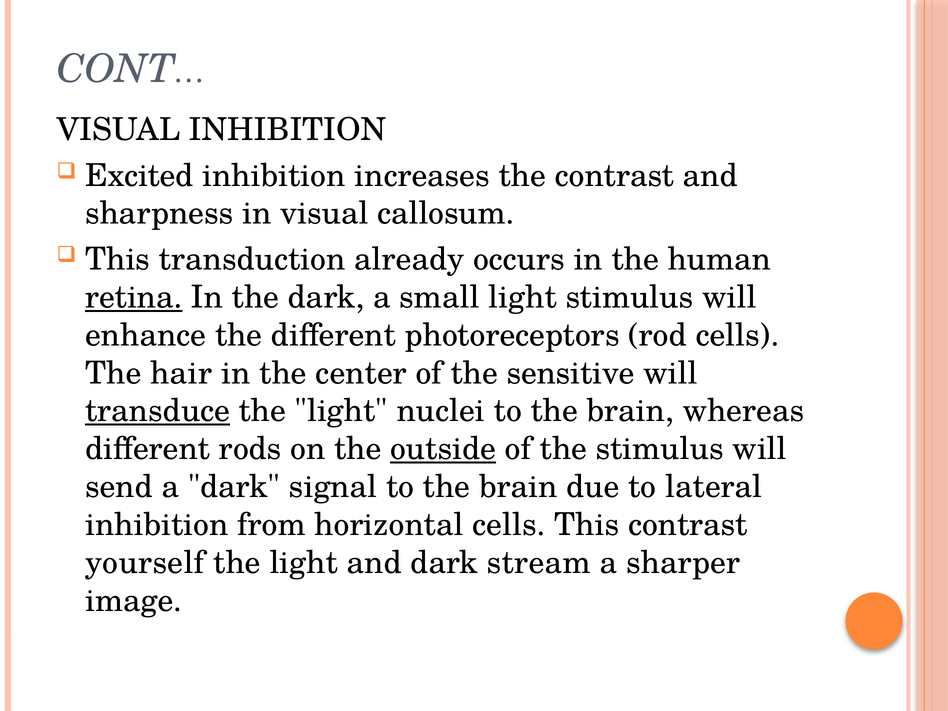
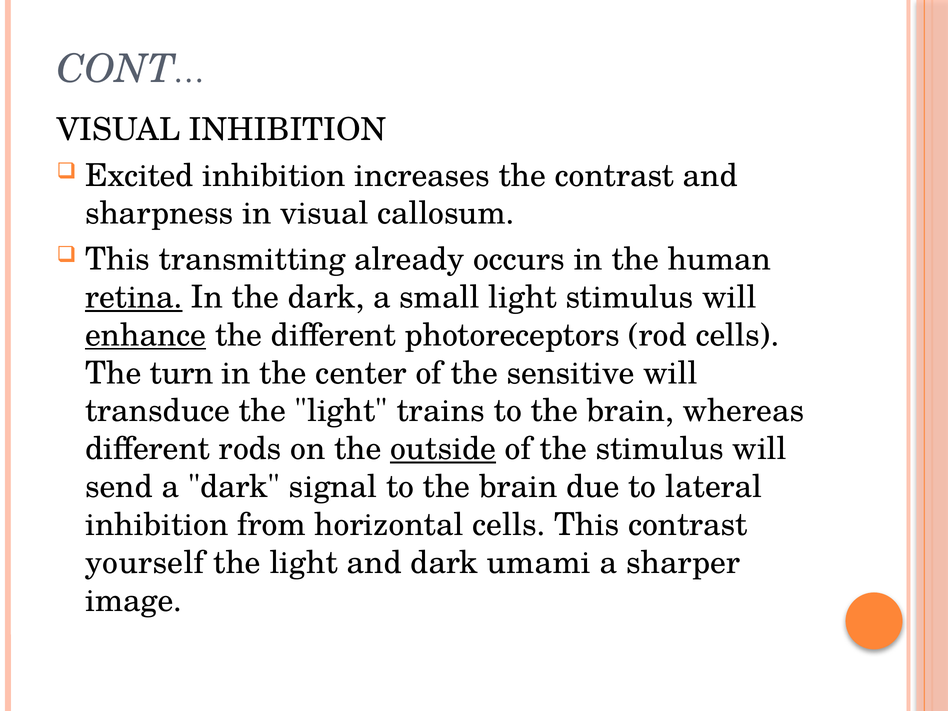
transduction: transduction -> transmitting (252, 259)
enhance underline: none -> present (146, 335)
hair: hair -> turn (182, 373)
transduce underline: present -> none (158, 411)
nuclei: nuclei -> trains (441, 411)
stream: stream -> umami (539, 563)
